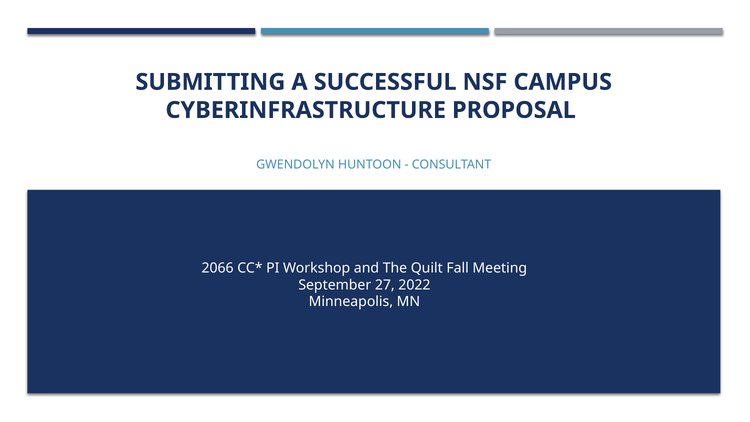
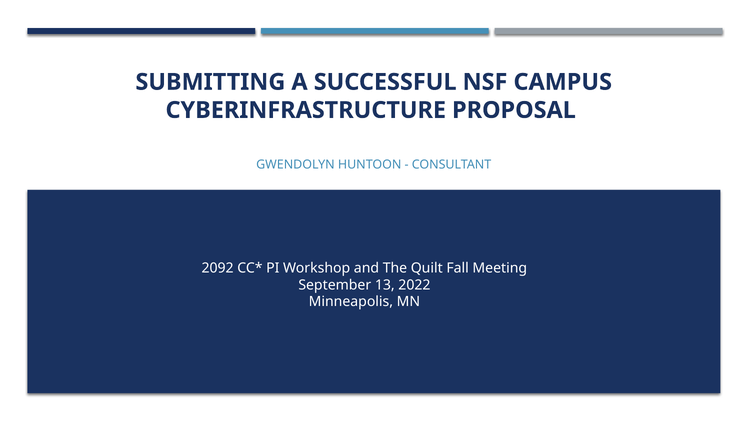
2066: 2066 -> 2092 (218, 268)
27: 27 -> 13 (385, 285)
